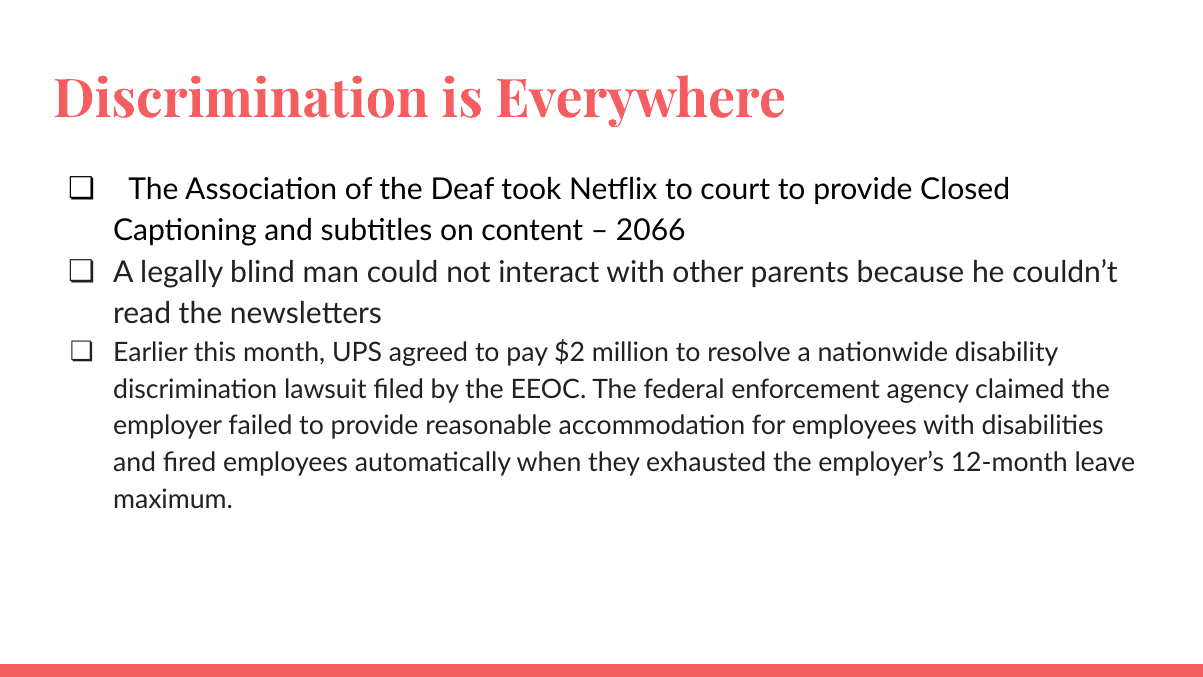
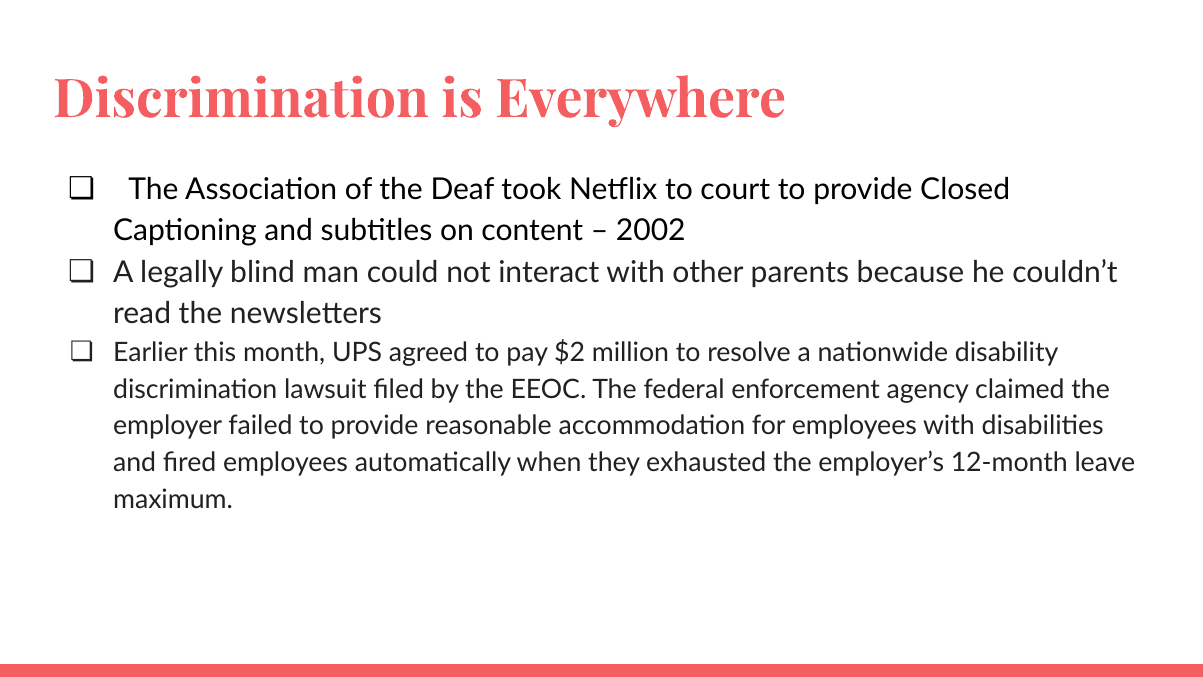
2066: 2066 -> 2002 (651, 231)
